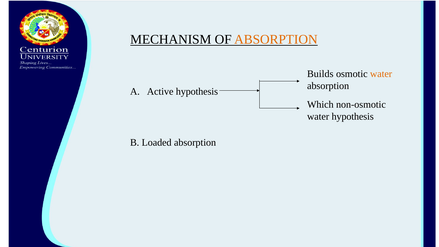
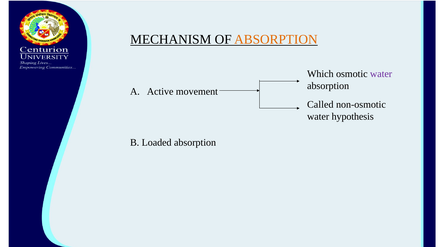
Builds: Builds -> Which (320, 74)
water colour: orange -> purple (381, 74)
Active hypothesis: hypothesis -> movement (197, 91)
Which: Which -> Called (320, 104)
